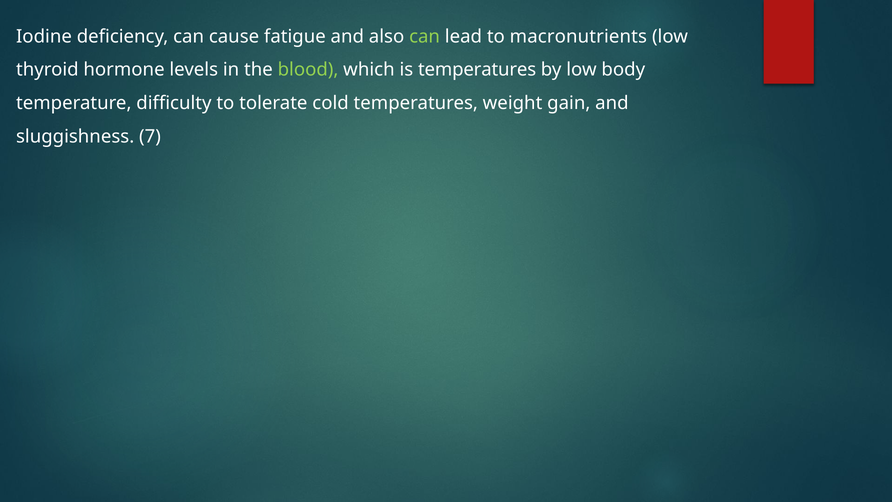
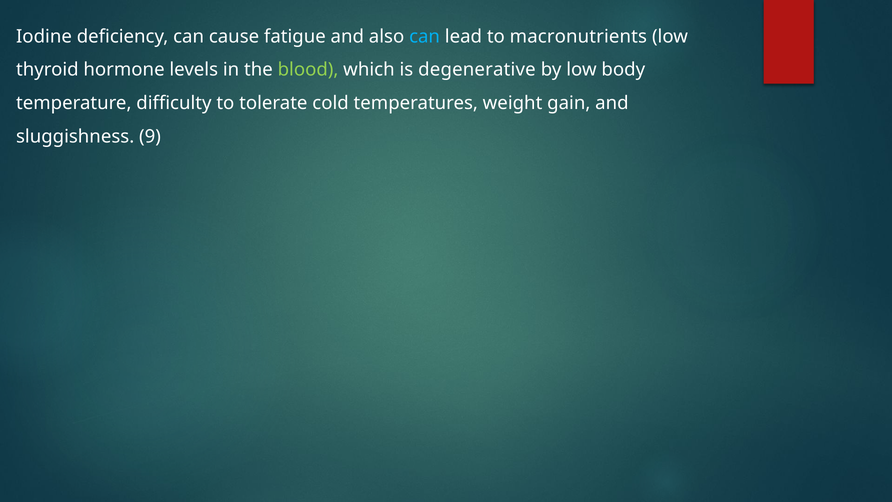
can colour: light green -> light blue (425, 36)
is temperatures: temperatures -> degenerative (477, 70)
7: 7 -> 9 (150, 137)
